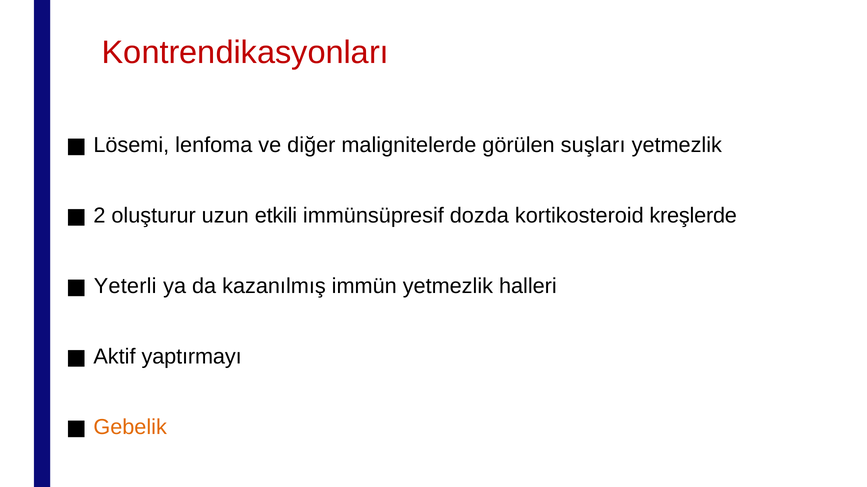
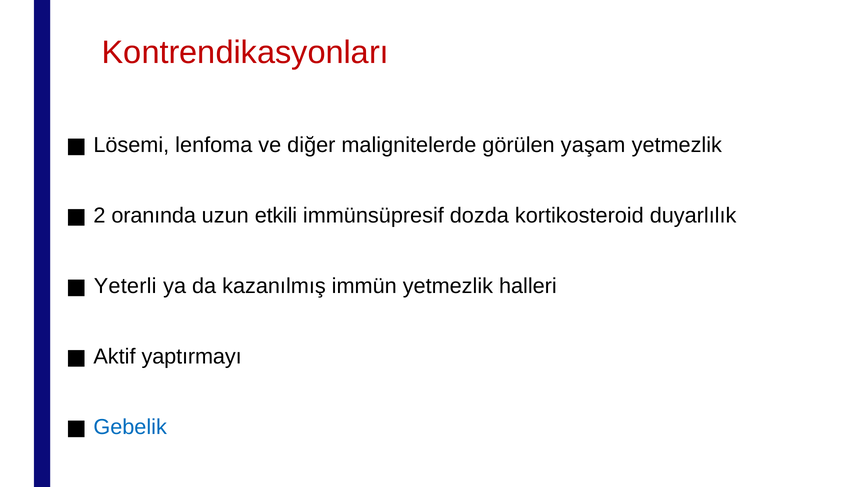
suşları: suşları -> yaşam (593, 145)
oluşturur: oluşturur -> oranında (154, 216)
kreşlerde: kreşlerde -> duyarlılık (693, 216)
Gebelik colour: orange -> blue (130, 428)
